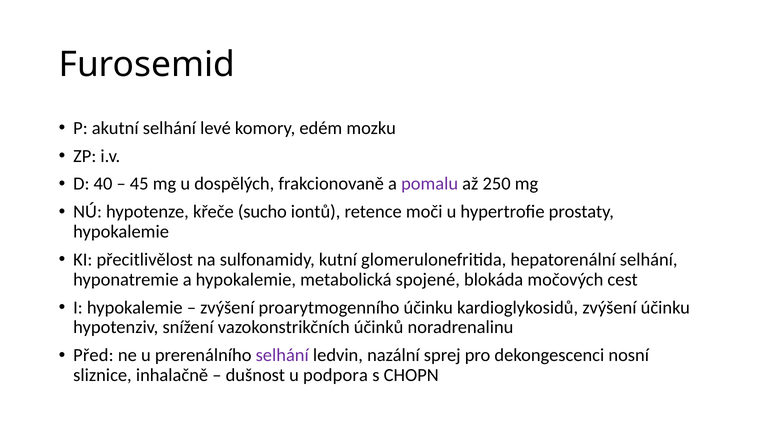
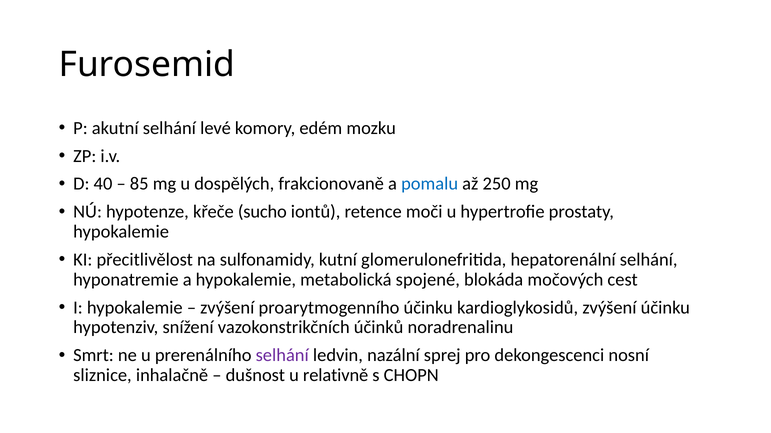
45: 45 -> 85 (139, 184)
pomalu colour: purple -> blue (430, 184)
Před: Před -> Smrt (94, 356)
podpora: podpora -> relativně (336, 376)
